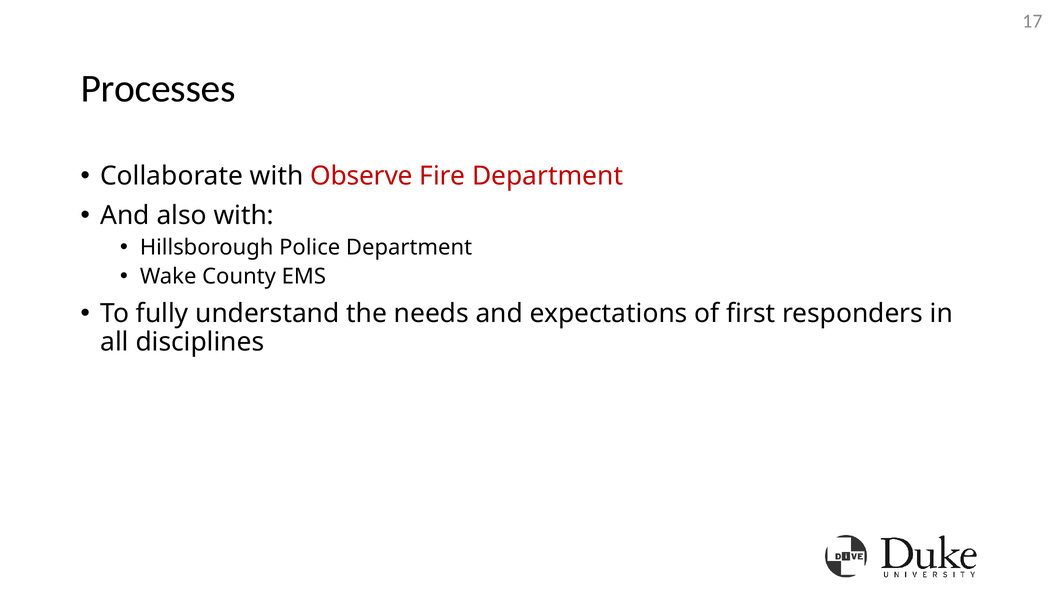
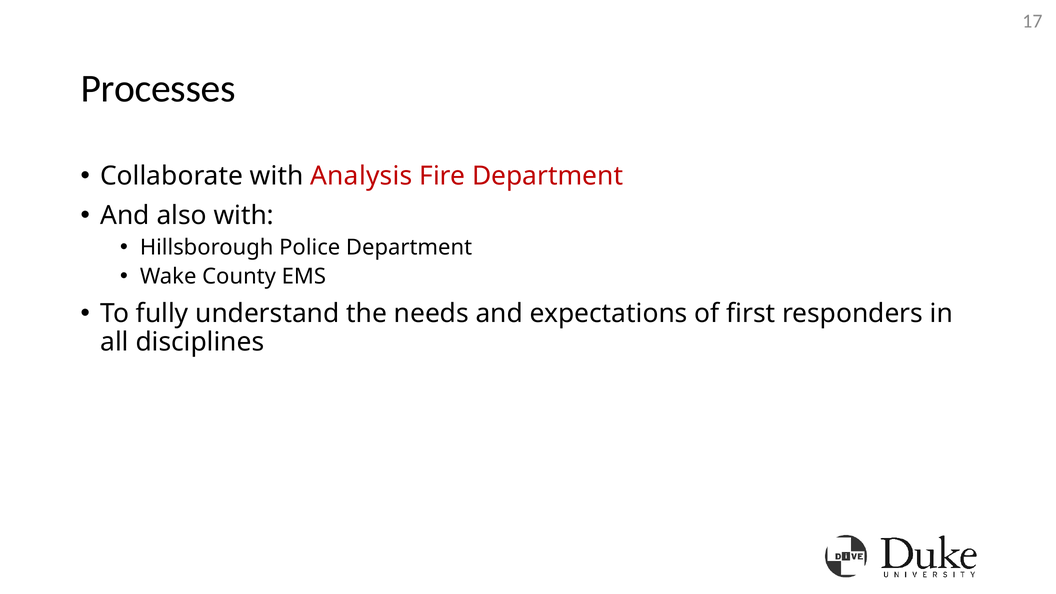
Observe: Observe -> Analysis (361, 176)
